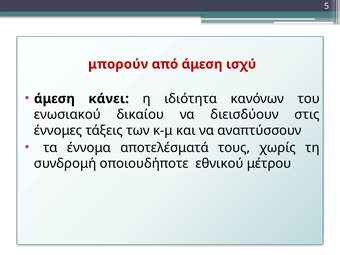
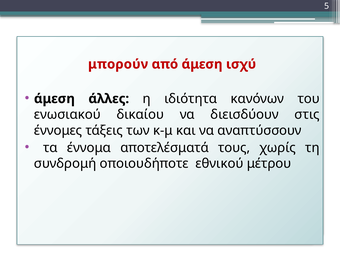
κάνει: κάνει -> άλλες (109, 99)
